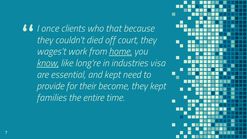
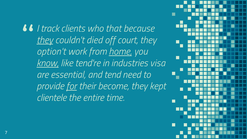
once: once -> track (50, 29)
they underline: none -> present (45, 40)
wages't: wages't -> option't (51, 52)
long're: long're -> tend're (88, 63)
and kept: kept -> tend (112, 75)
for underline: none -> present (71, 86)
families: families -> clientele (52, 98)
